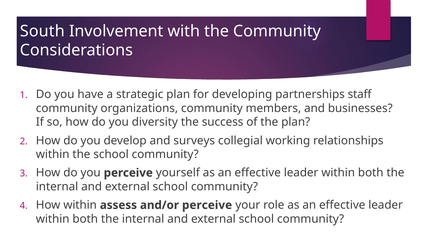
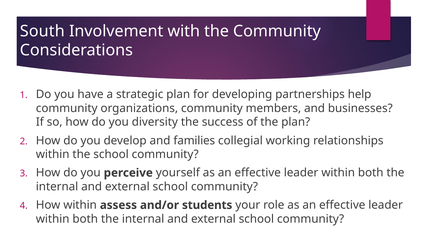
staff: staff -> help (360, 94)
surveys: surveys -> families (194, 140)
and/or perceive: perceive -> students (207, 205)
